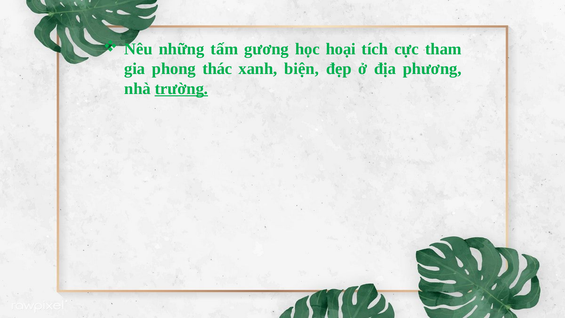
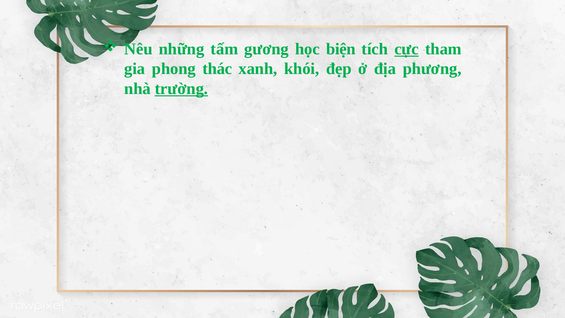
hoại: hoại -> biện (341, 49)
cực underline: none -> present (407, 49)
biện: biện -> khói (302, 69)
